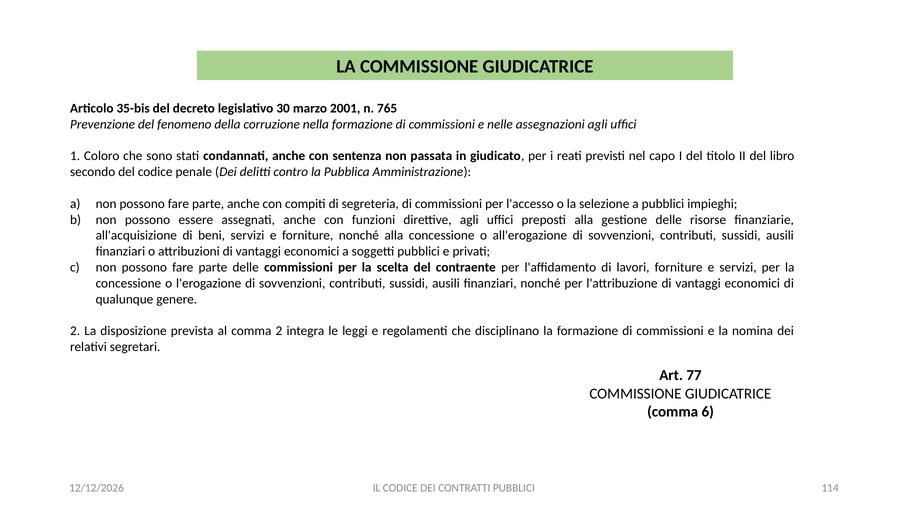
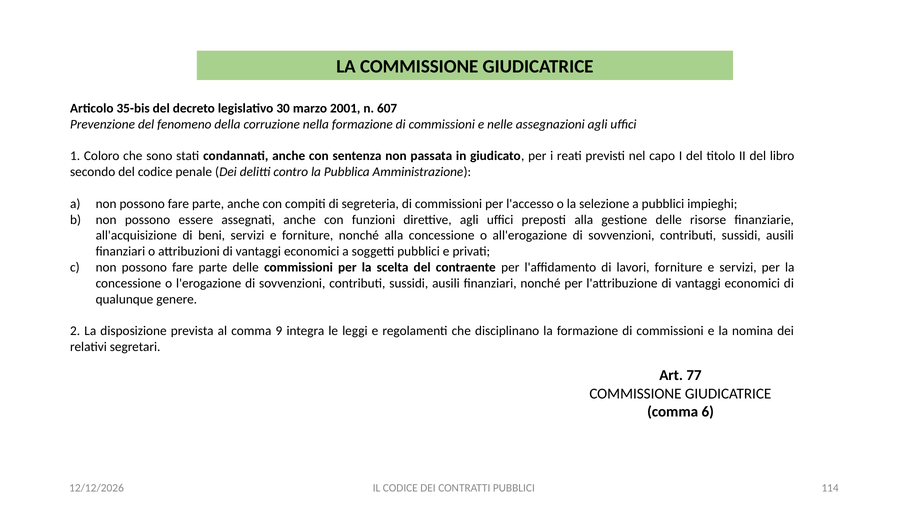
765: 765 -> 607 (387, 108)
comma 2: 2 -> 9 (279, 331)
